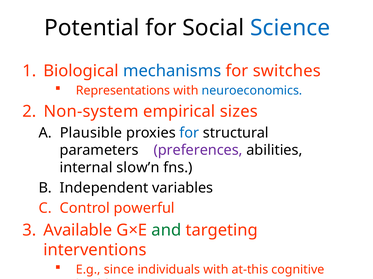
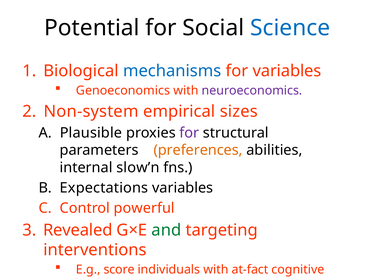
for switches: switches -> variables (287, 71)
Representations: Representations -> Genoeconomics (123, 91)
neuroeconomics colour: blue -> purple (252, 91)
for colour: blue -> purple (189, 133)
preferences colour: purple -> orange (198, 151)
Independent: Independent -> Expectations (104, 188)
Available: Available -> Revealed (78, 231)
since: since -> score (119, 270)
at-this: at-this -> at-fact (250, 270)
